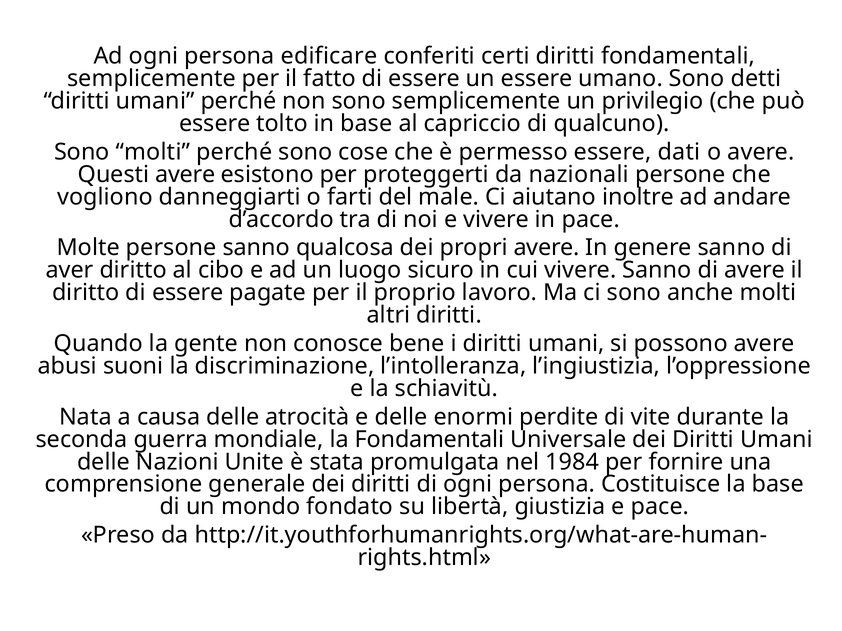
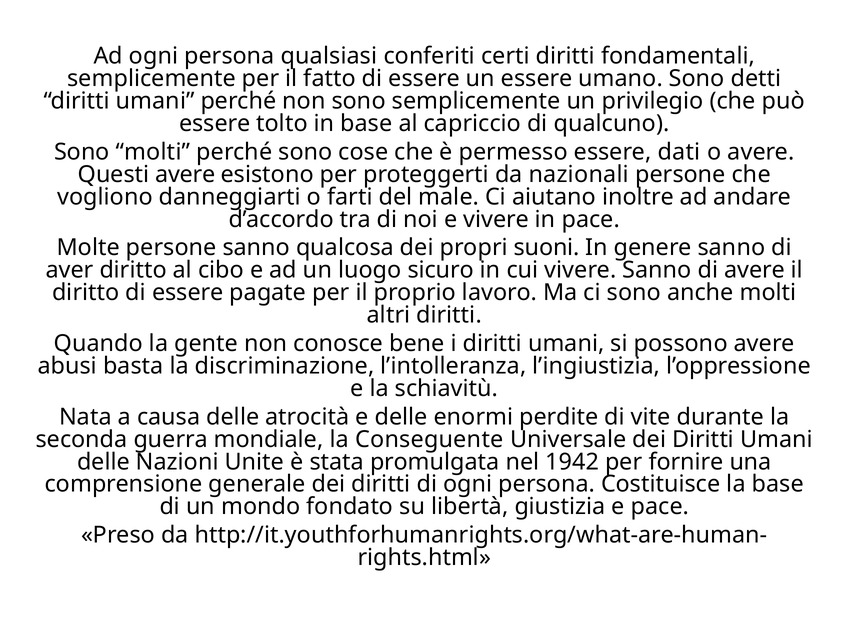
edificare: edificare -> qualsiasi (329, 56)
propri avere: avere -> suoni (547, 248)
suoni: suoni -> basta (133, 366)
la Fondamentali: Fondamentali -> Conseguente (429, 440)
1984: 1984 -> 1942 (572, 462)
